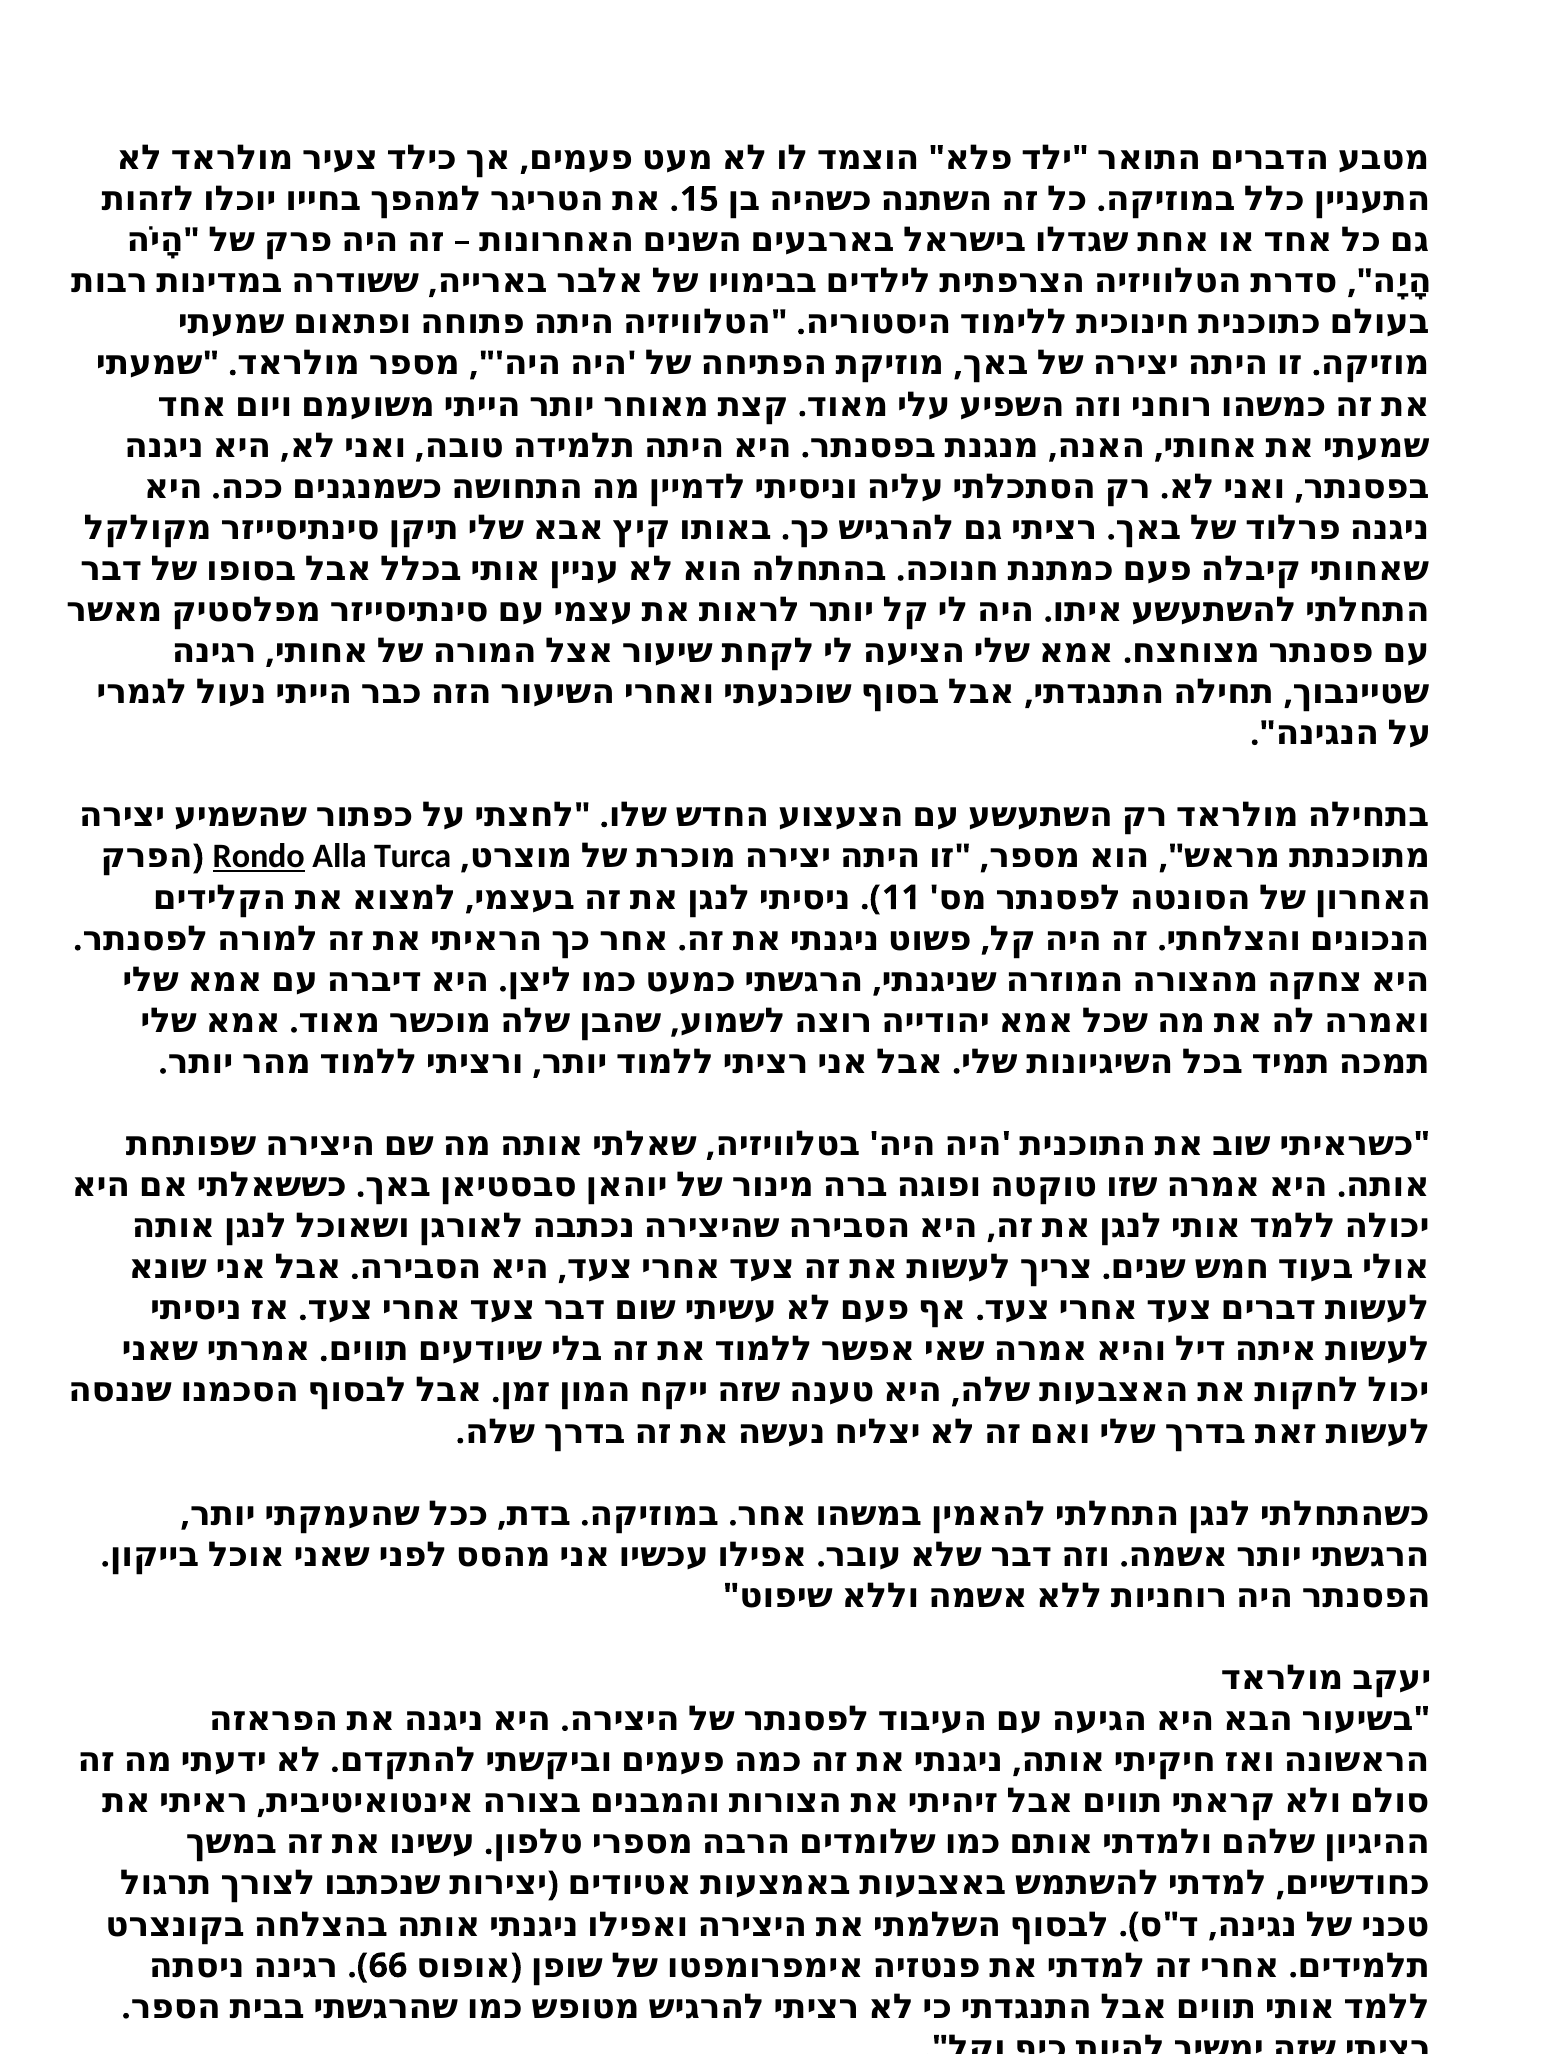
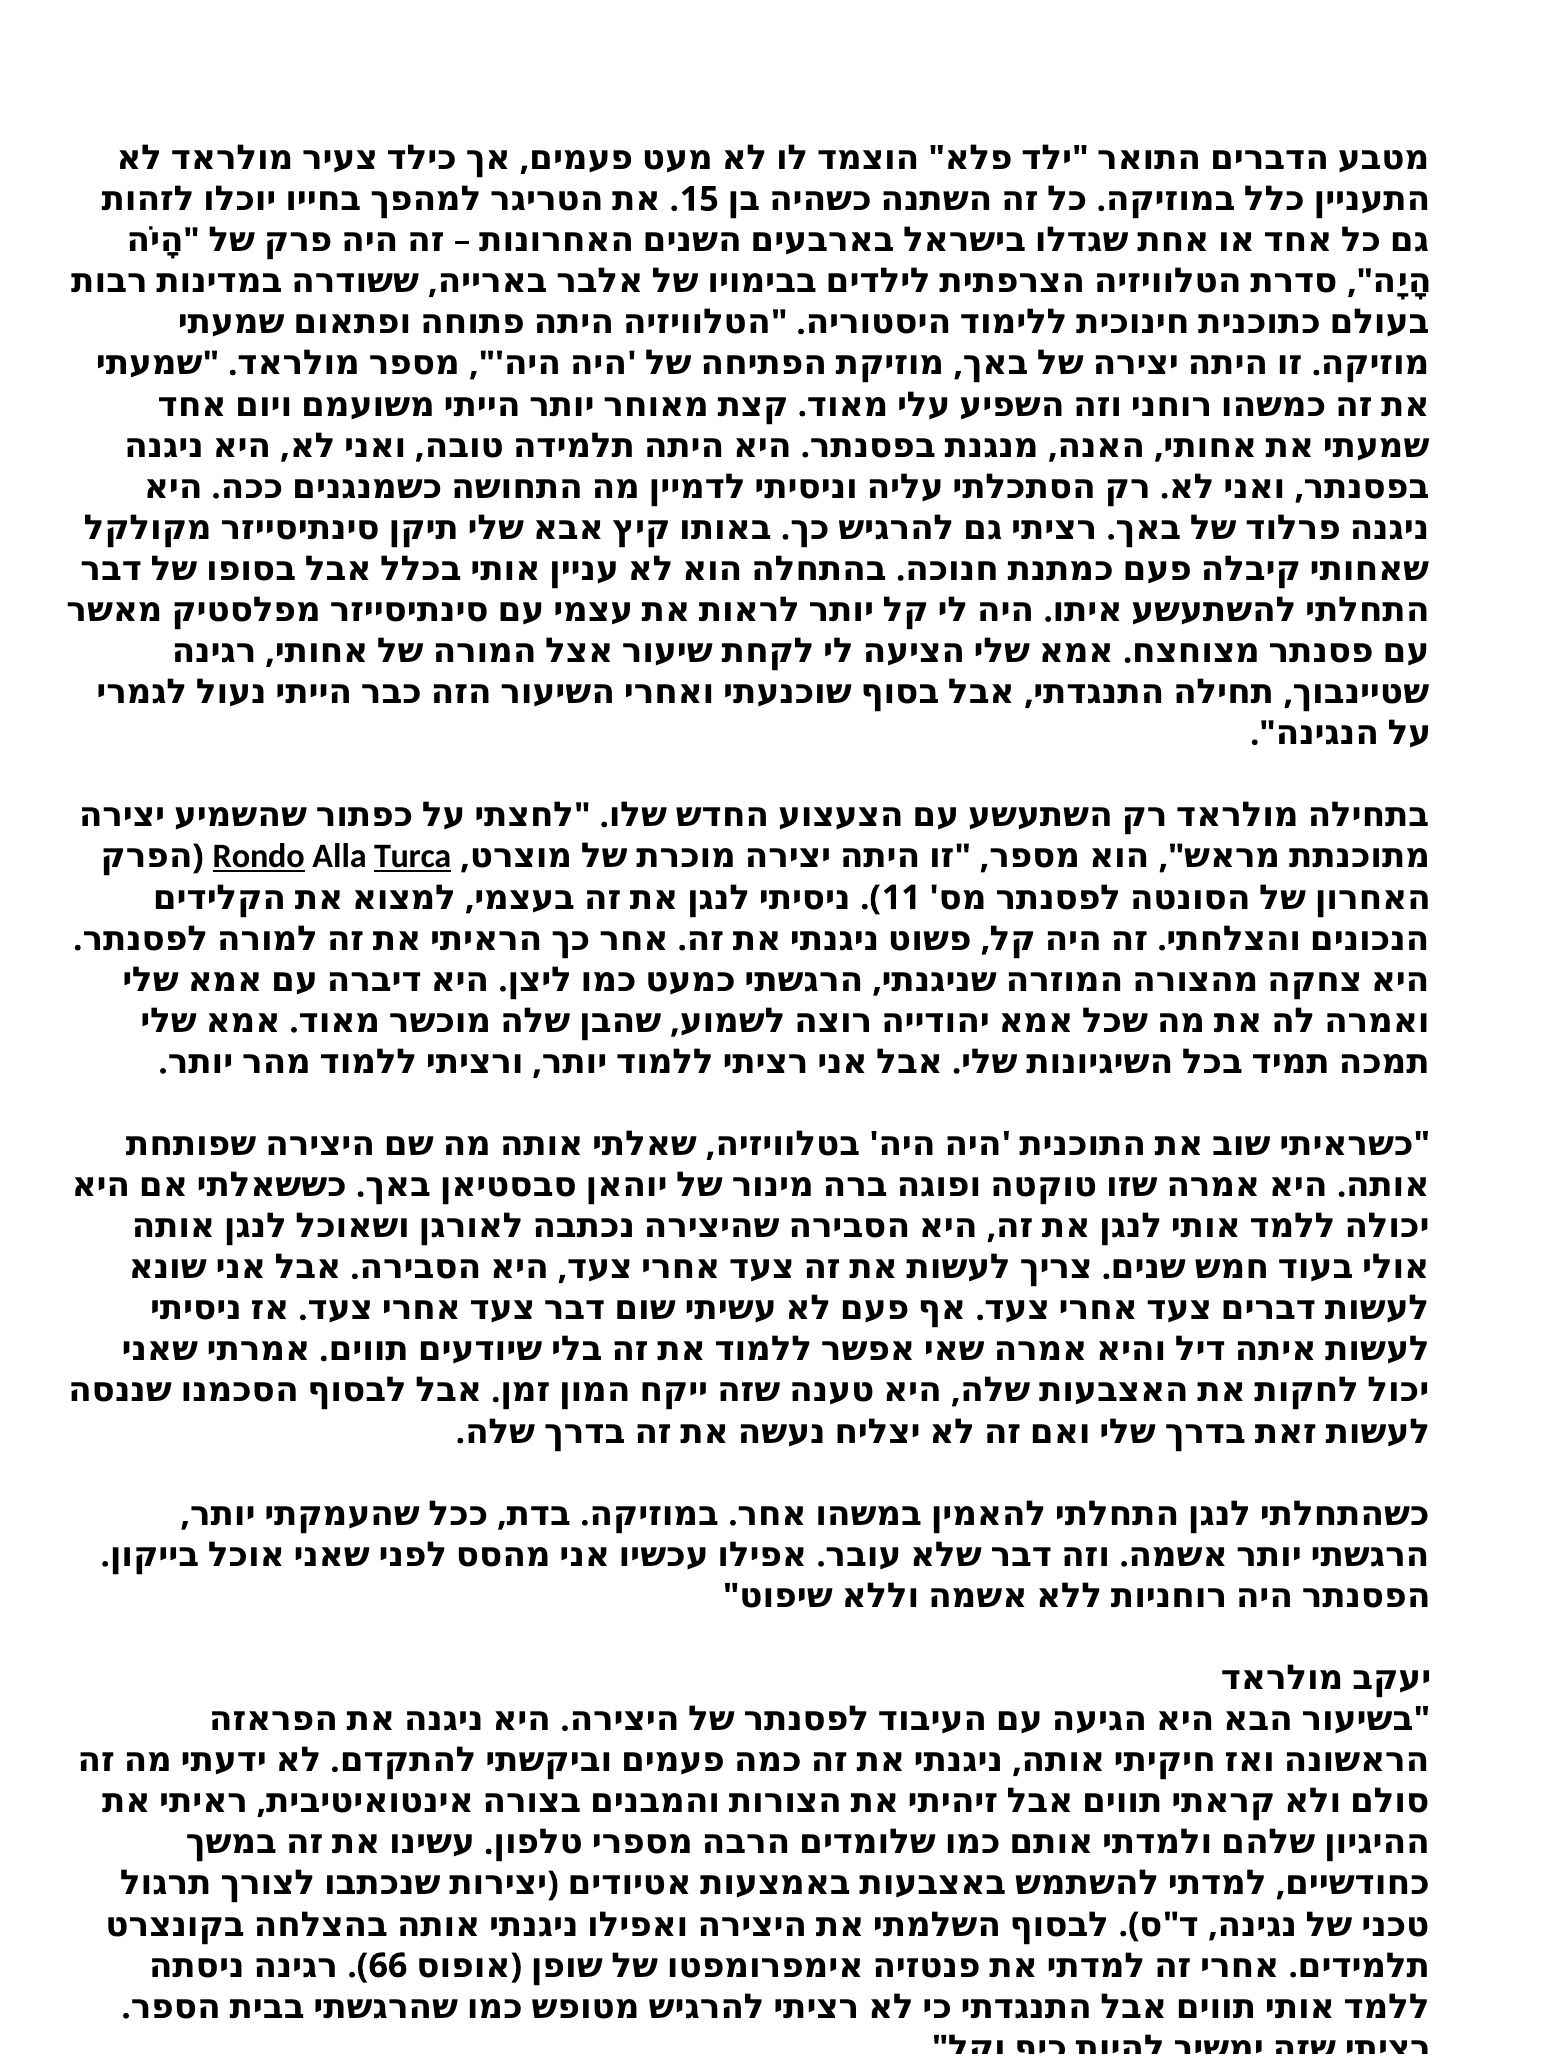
Turca underline: none -> present (413, 857)
